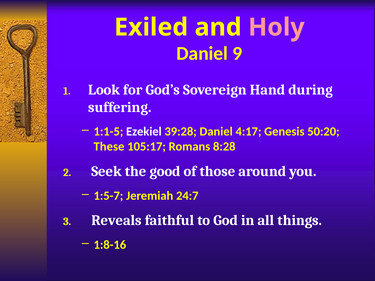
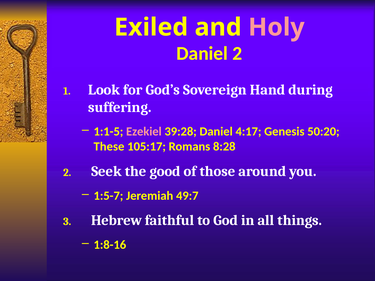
Daniel 9: 9 -> 2 (237, 54)
Ezekiel colour: white -> pink (144, 132)
24:7: 24:7 -> 49:7 (187, 196)
Reveals: Reveals -> Hebrew (117, 221)
